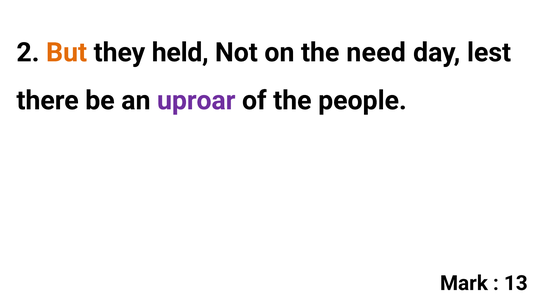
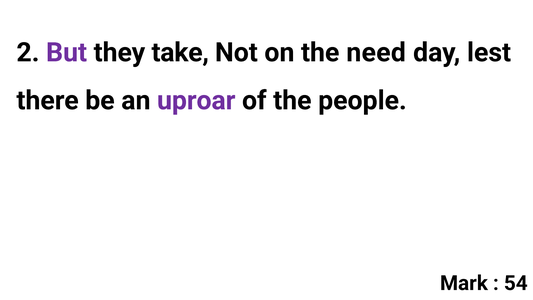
But colour: orange -> purple (67, 52)
held: held -> take (180, 52)
13: 13 -> 54 (516, 283)
